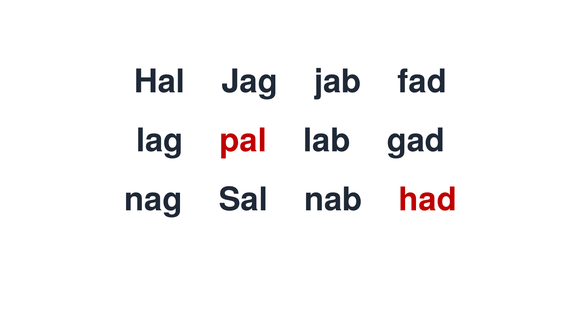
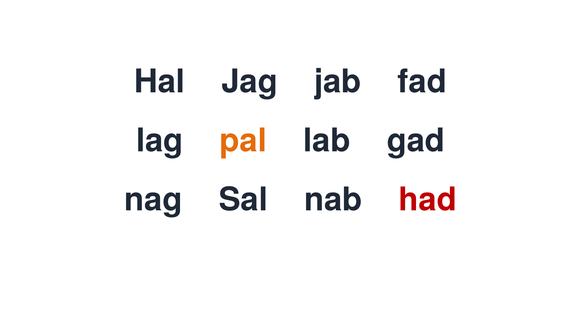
pal colour: red -> orange (243, 141)
